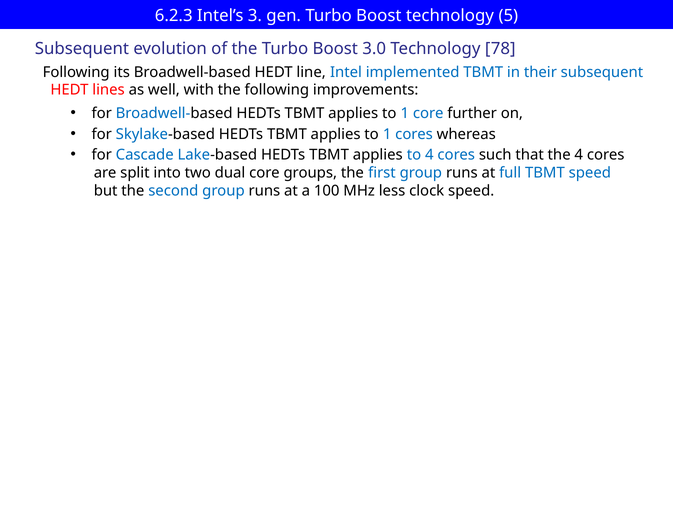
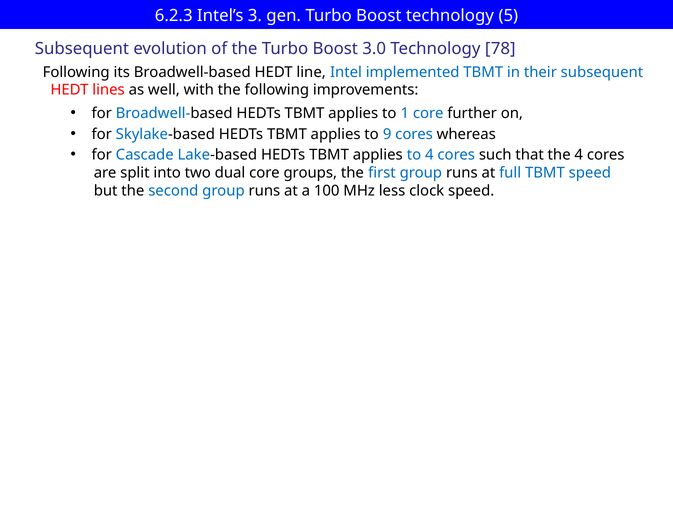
1: 1 -> 9 (387, 134)
